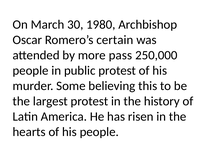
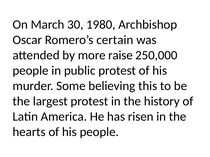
pass: pass -> raise (121, 55)
